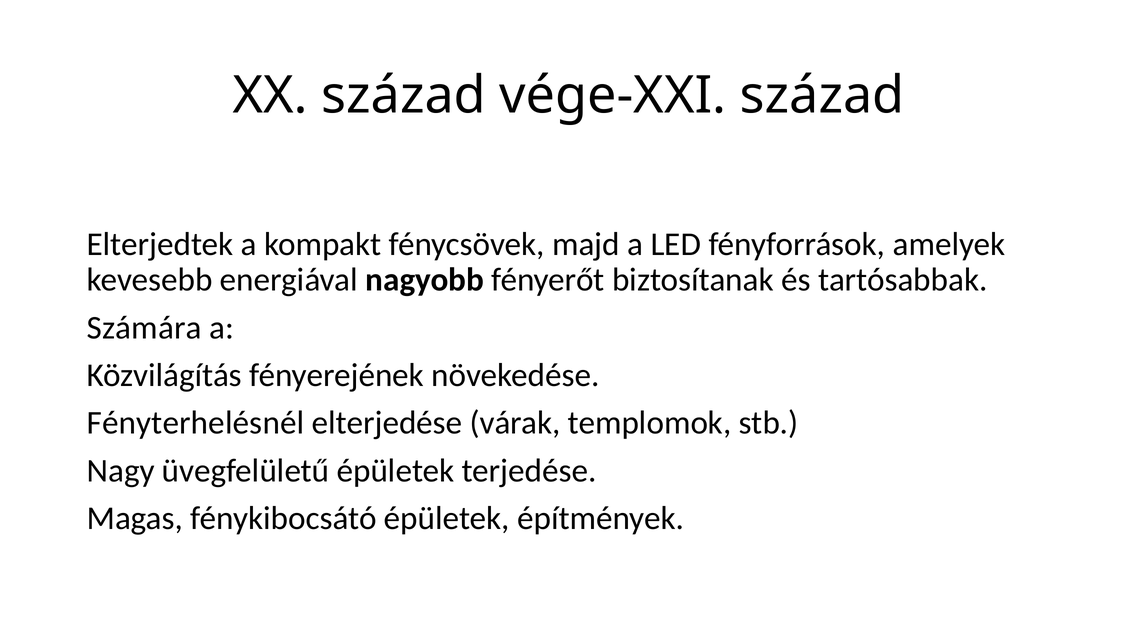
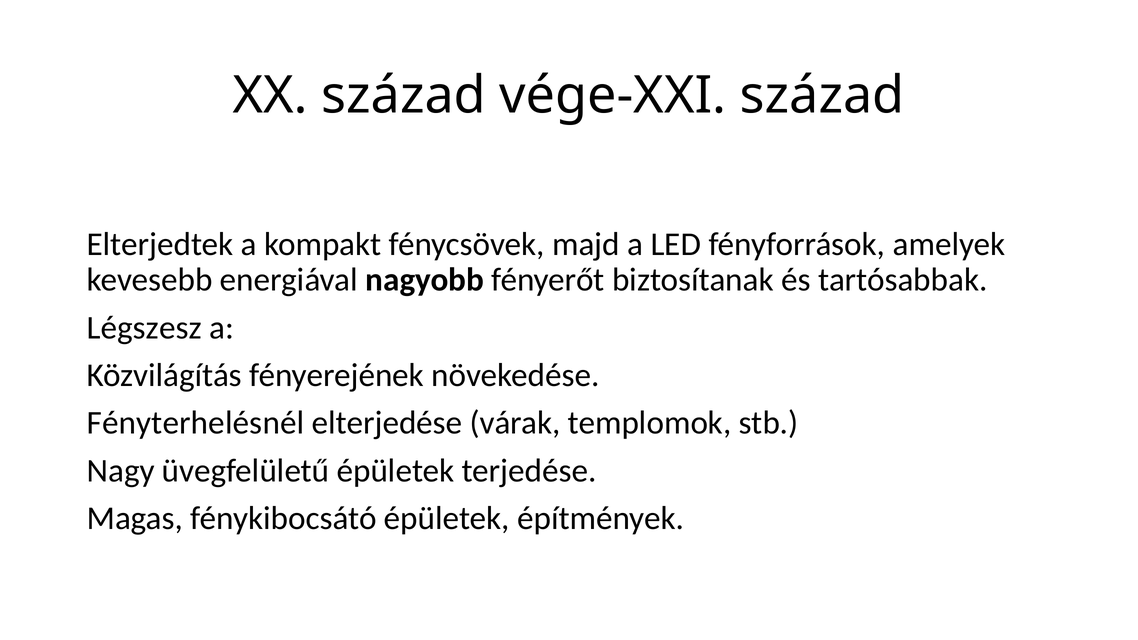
Számára: Számára -> Légszesz (144, 328)
